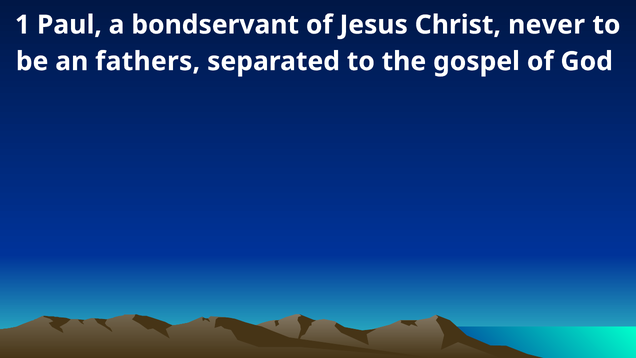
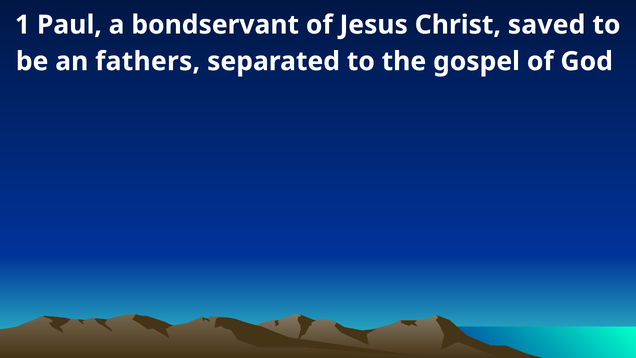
never: never -> saved (547, 25)
